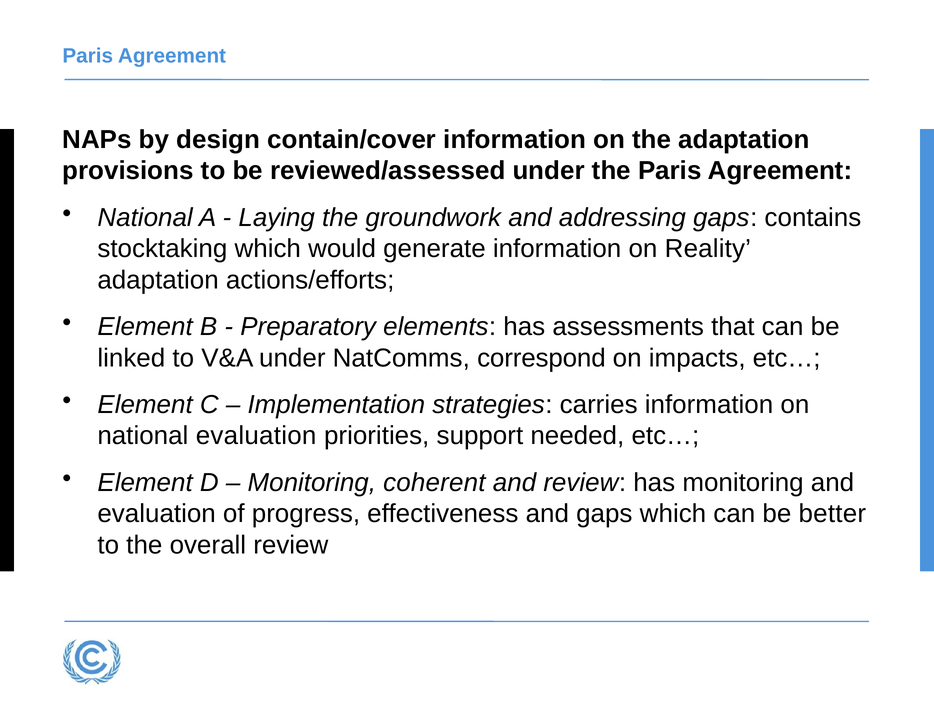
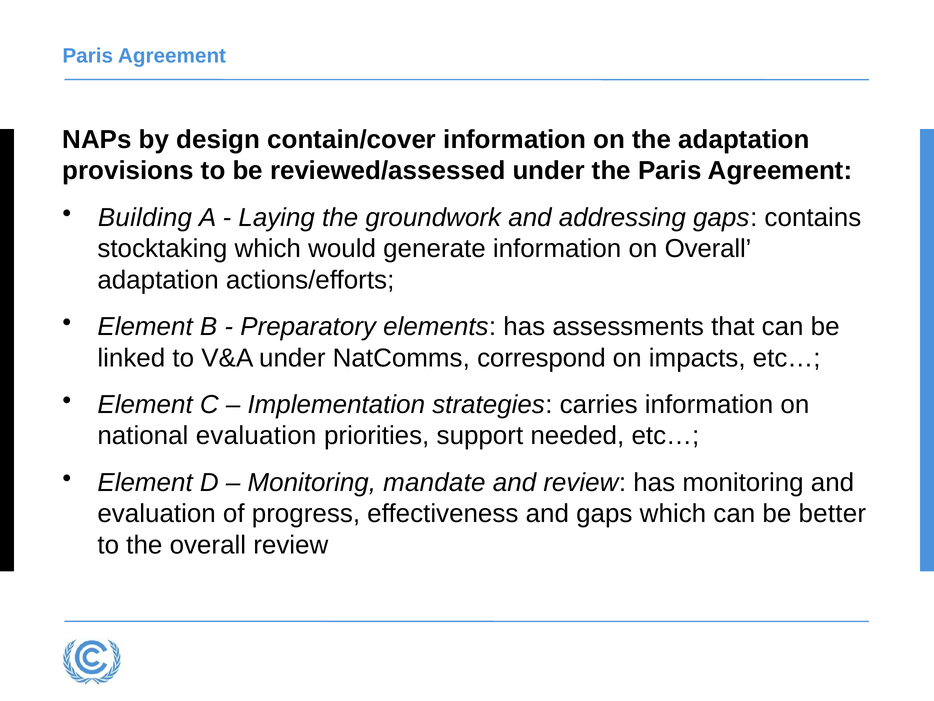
National: National -> Building (145, 218)
on Reality: Reality -> Overall (708, 249)
coherent: coherent -> mandate (434, 482)
